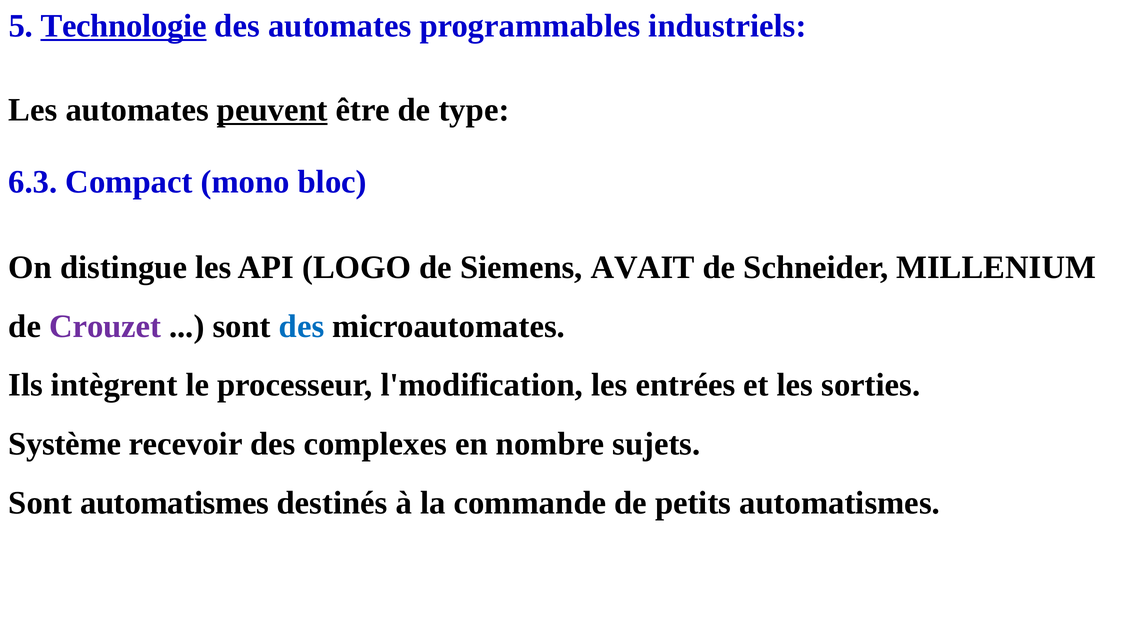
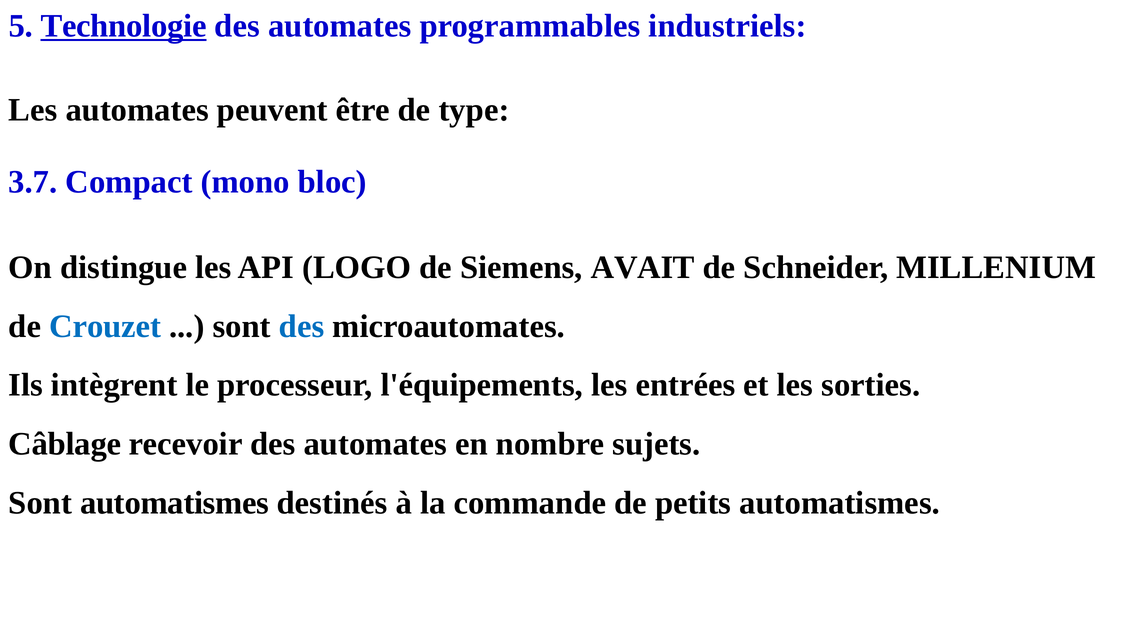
peuvent underline: present -> none (272, 110)
6.3: 6.3 -> 3.7 (33, 182)
Crouzet colour: purple -> blue (105, 326)
l'modification: l'modification -> l'équipements (482, 385)
Système: Système -> Câblage (65, 444)
recevoir des complexes: complexes -> automates (375, 444)
